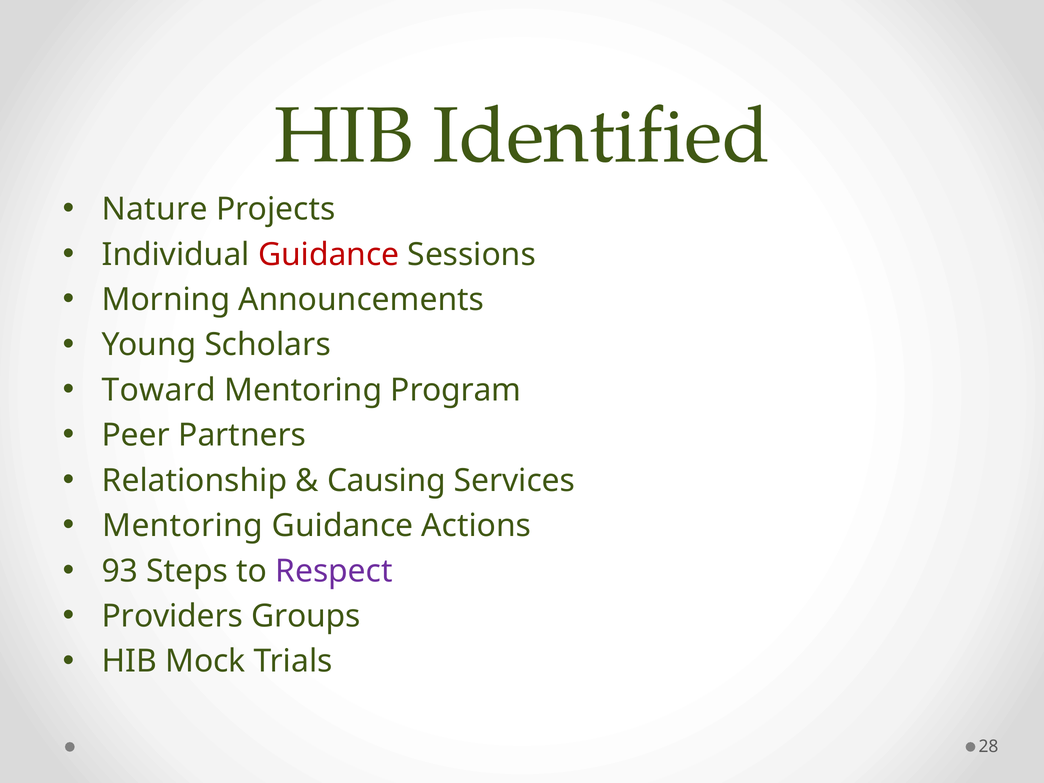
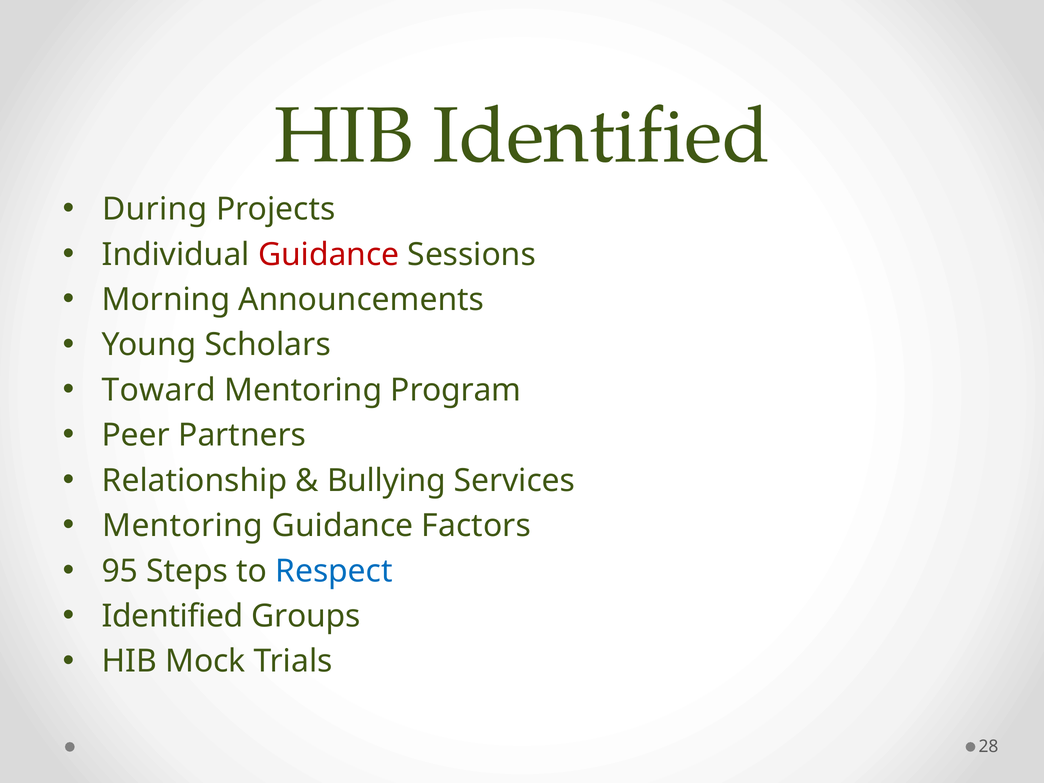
Nature: Nature -> During (155, 209)
Causing: Causing -> Bullying (386, 481)
Actions: Actions -> Factors (476, 526)
93: 93 -> 95 (120, 571)
Respect colour: purple -> blue (334, 571)
Providers: Providers -> Identified (173, 616)
